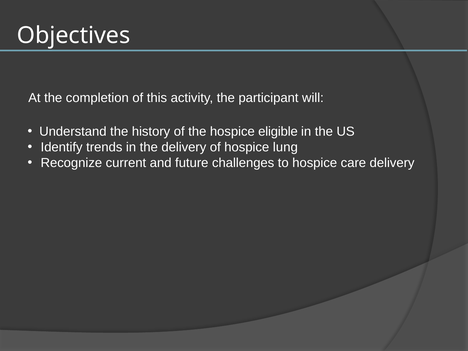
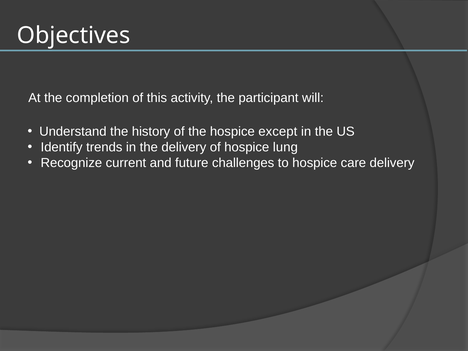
eligible: eligible -> except (278, 132)
